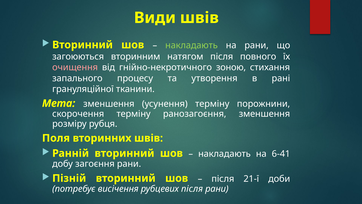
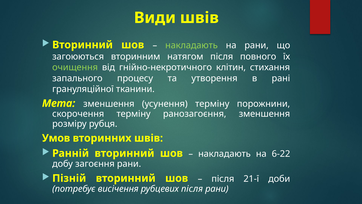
очищення colour: pink -> light green (75, 67)
зоною: зоною -> клітин (231, 67)
Поля: Поля -> Умов (56, 138)
6-41: 6-41 -> 6-22 (281, 154)
